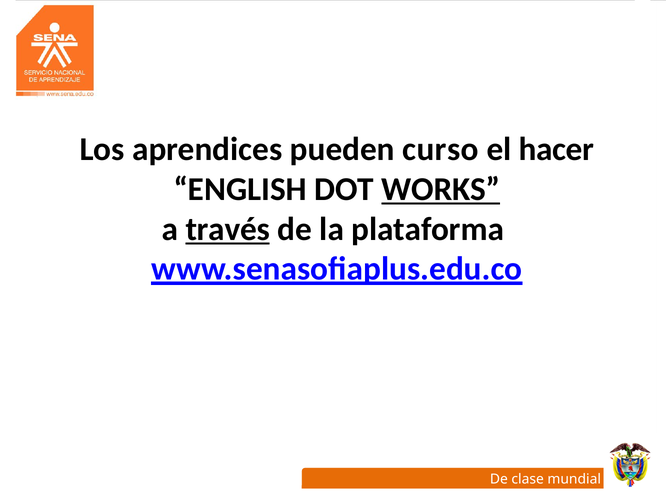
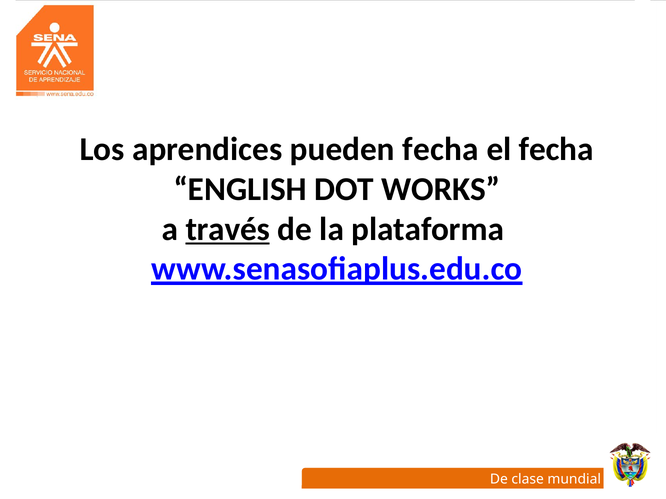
pueden curso: curso -> fecha (440, 149)
el hacer: hacer -> fecha (556, 149)
WORKS underline: present -> none (441, 189)
